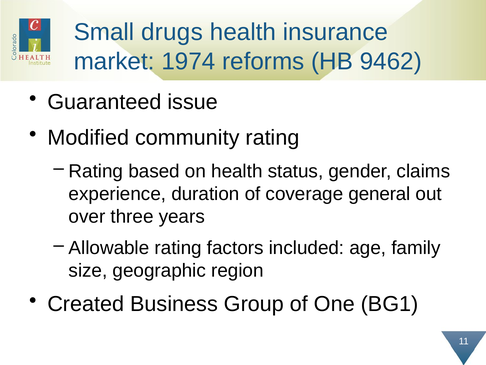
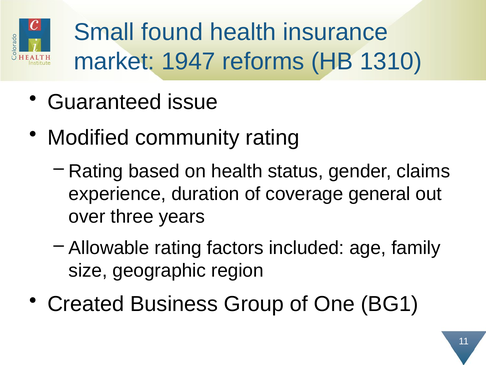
drugs: drugs -> found (172, 32)
1974: 1974 -> 1947 (188, 61)
9462: 9462 -> 1310 (391, 61)
